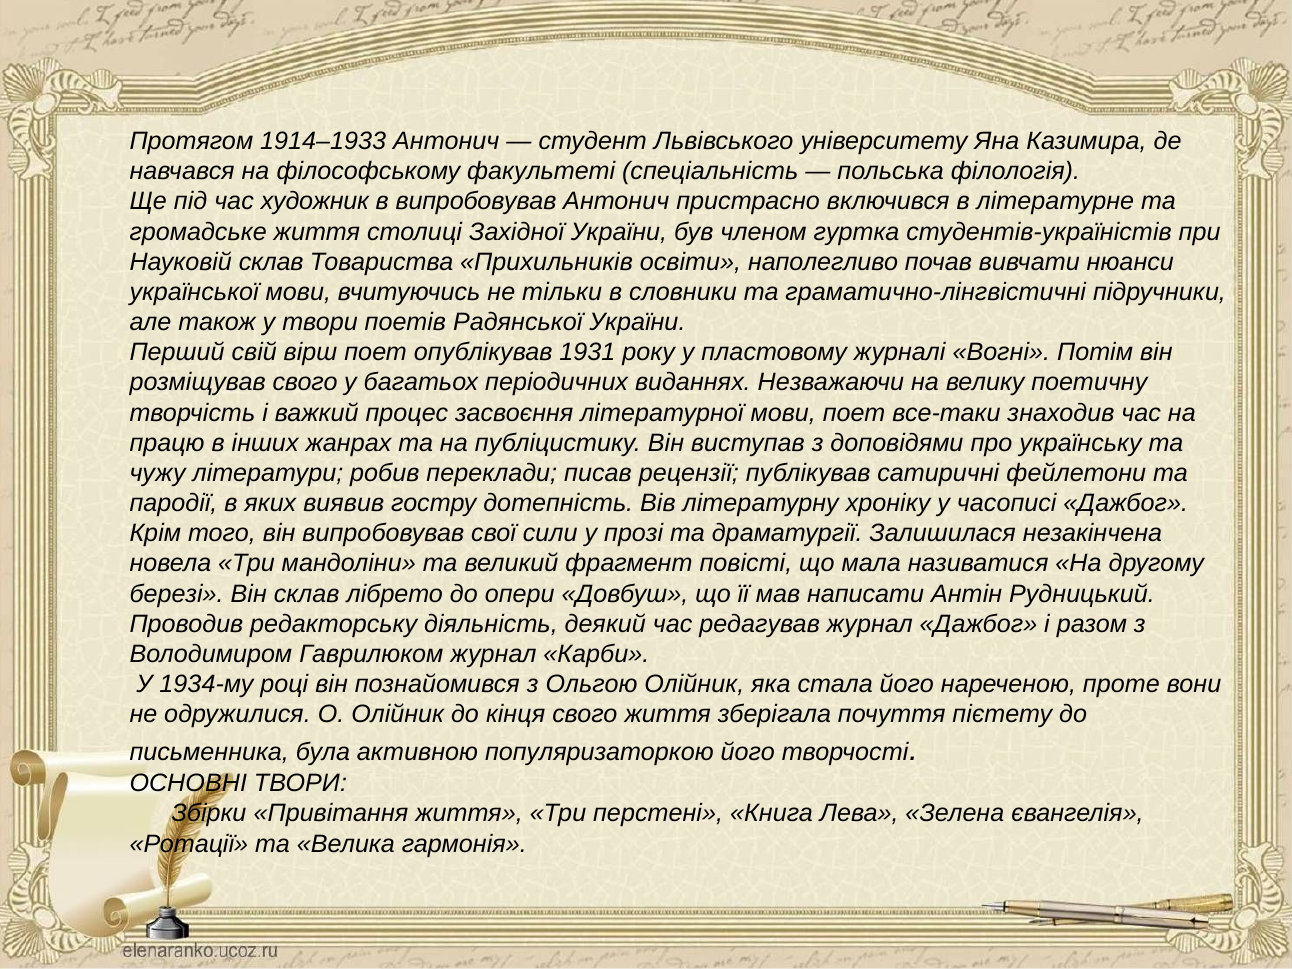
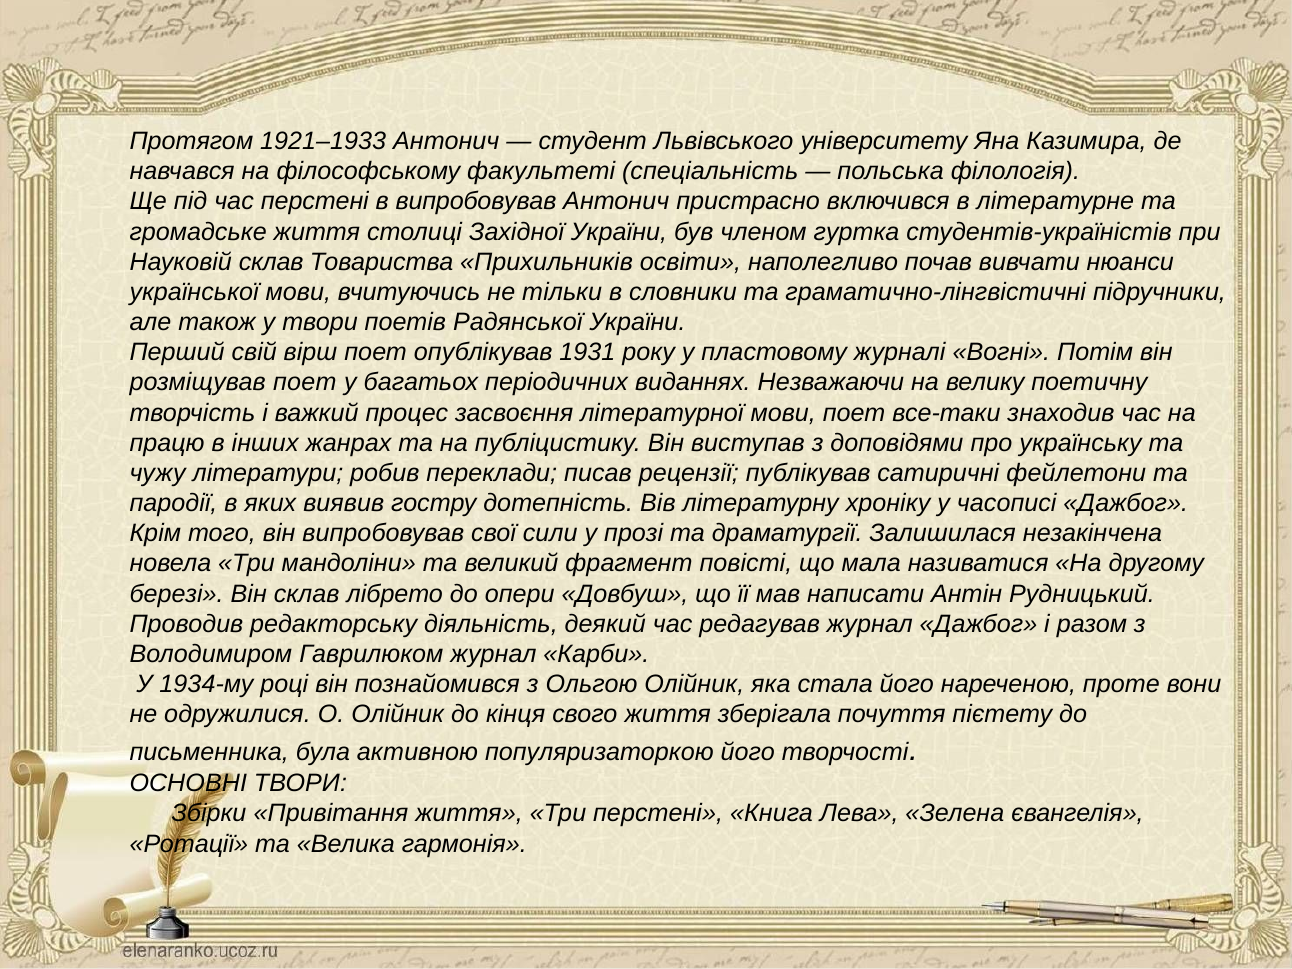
1914–1933: 1914–1933 -> 1921–1933 (323, 141)
час художник: художник -> перстені (315, 202)
розміщував свого: свого -> поет (305, 383)
